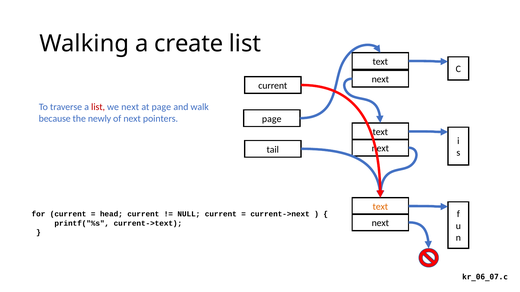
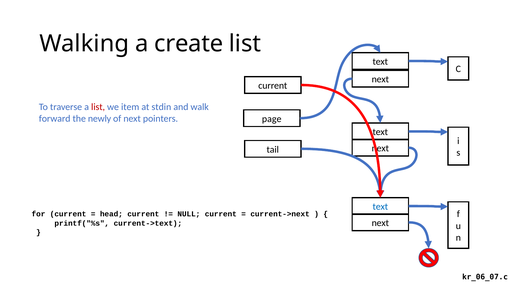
we next: next -> item (130, 107)
at page: page -> stdin (161, 107)
because: because -> forward (55, 119)
text colour: orange -> blue (380, 207)
